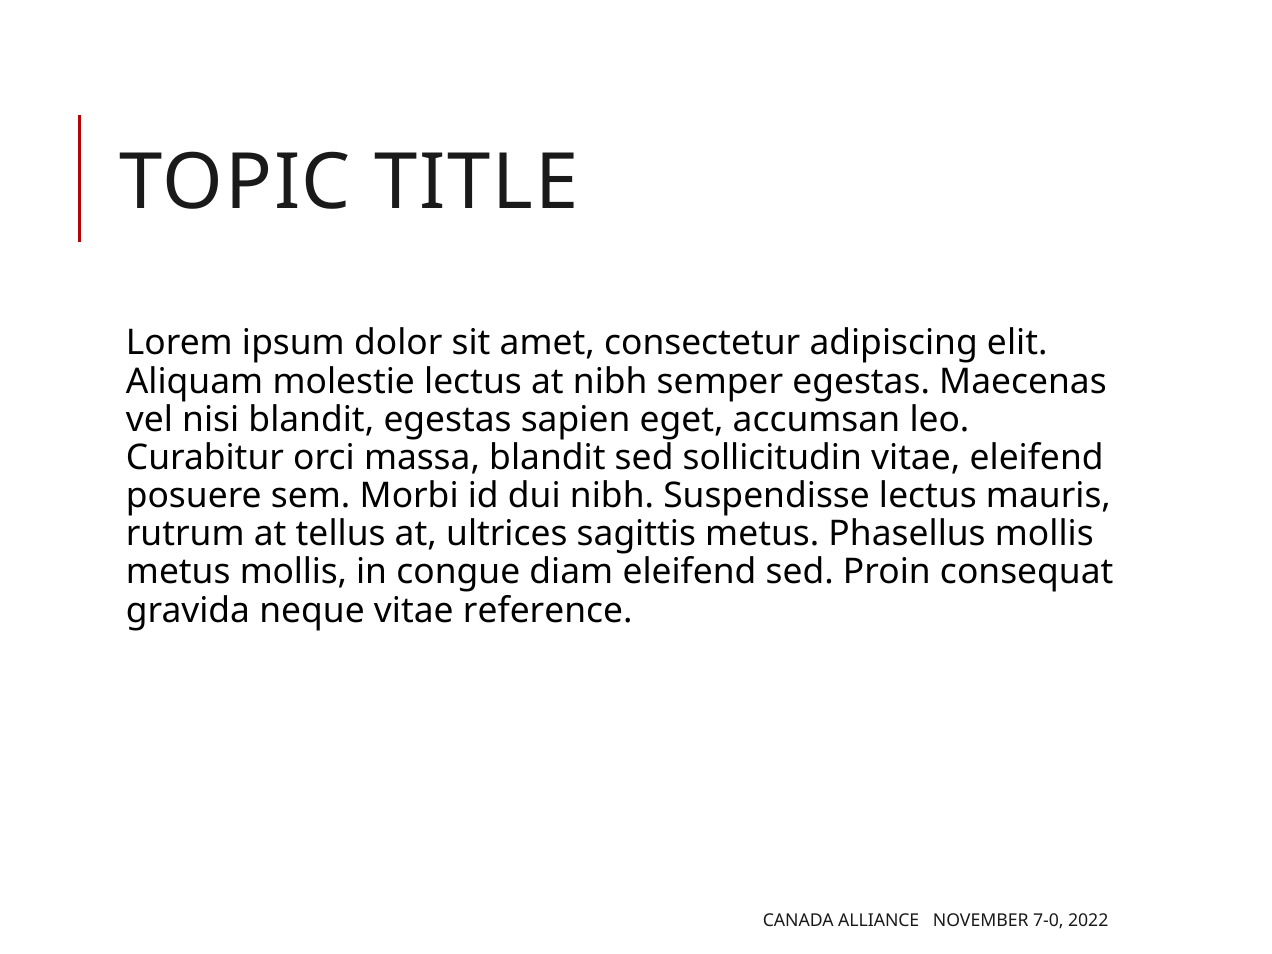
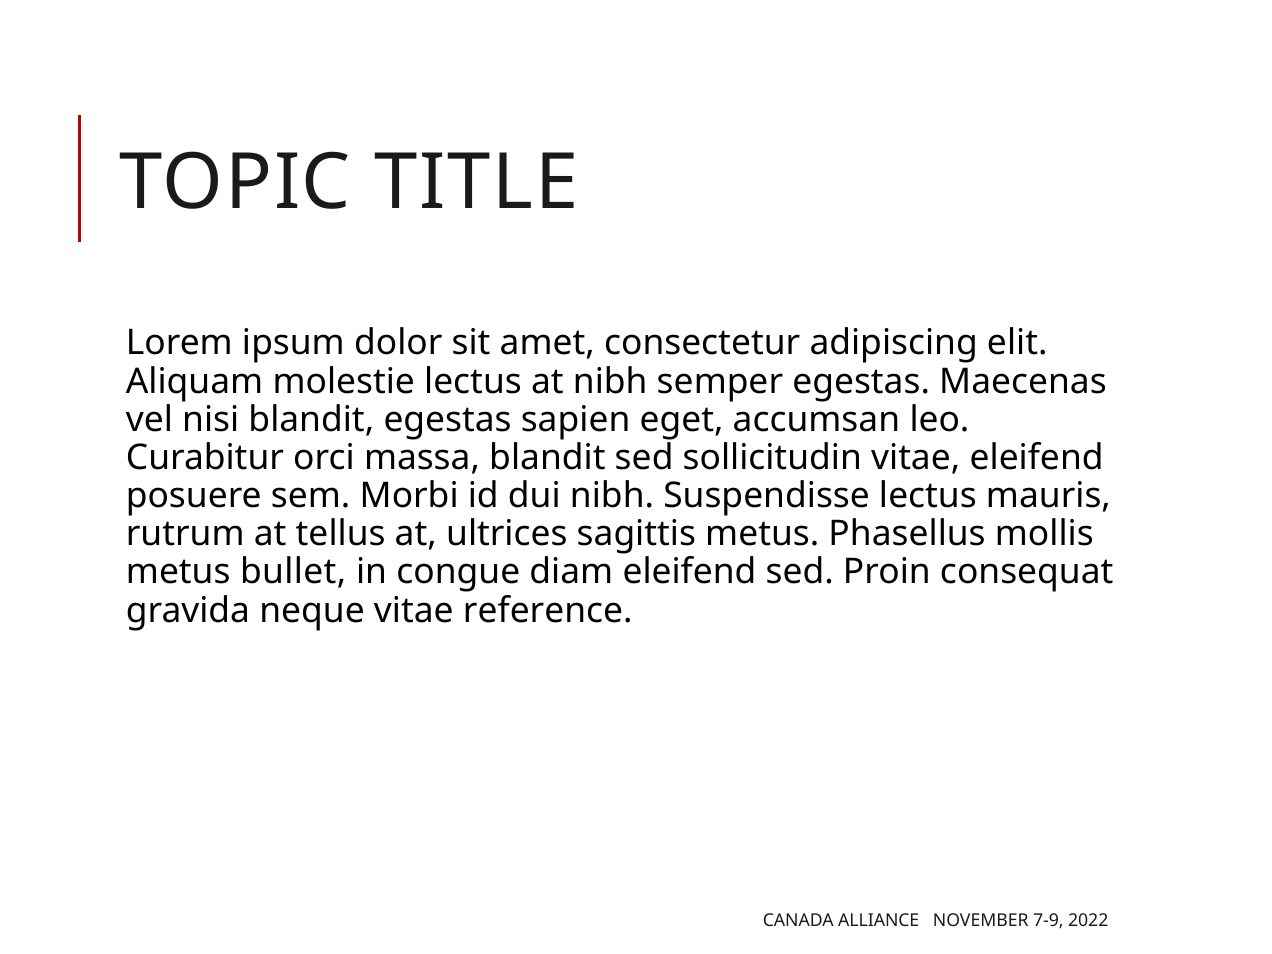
metus mollis: mollis -> bullet (293, 572)
7-0: 7-0 -> 7-9 (1048, 920)
